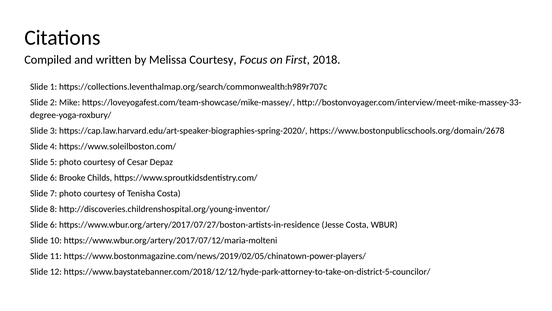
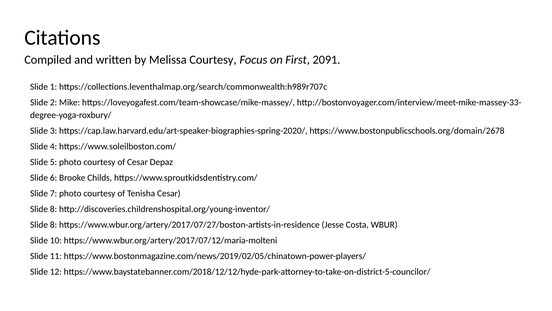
2018: 2018 -> 2091 (326, 60)
Tenisha Costa: Costa -> Cesar (169, 193)
6: 6 -> 8 (54, 224)
